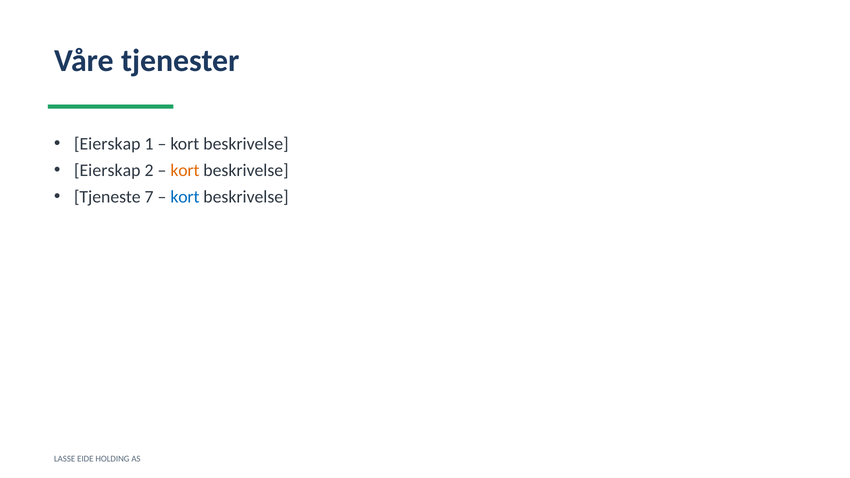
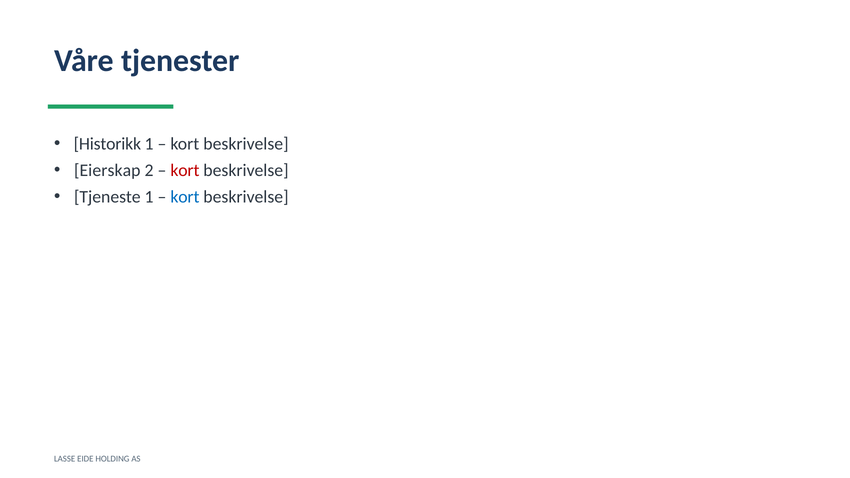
Eierskap: Eierskap -> Historikk (107, 144)
kort colour: orange -> red (185, 171)
Tjeneste 7: 7 -> 1 (149, 197)
